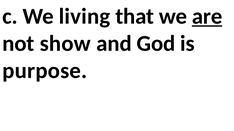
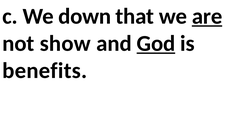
living: living -> down (85, 16)
God underline: none -> present (156, 44)
purpose: purpose -> benefits (45, 71)
